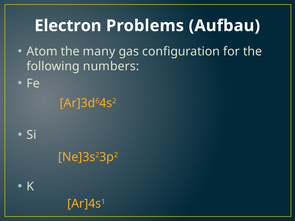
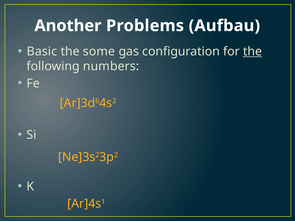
Electron: Electron -> Another (68, 26)
Atom: Atom -> Basic (42, 51)
many: many -> some (99, 51)
the underline: none -> present (253, 51)
